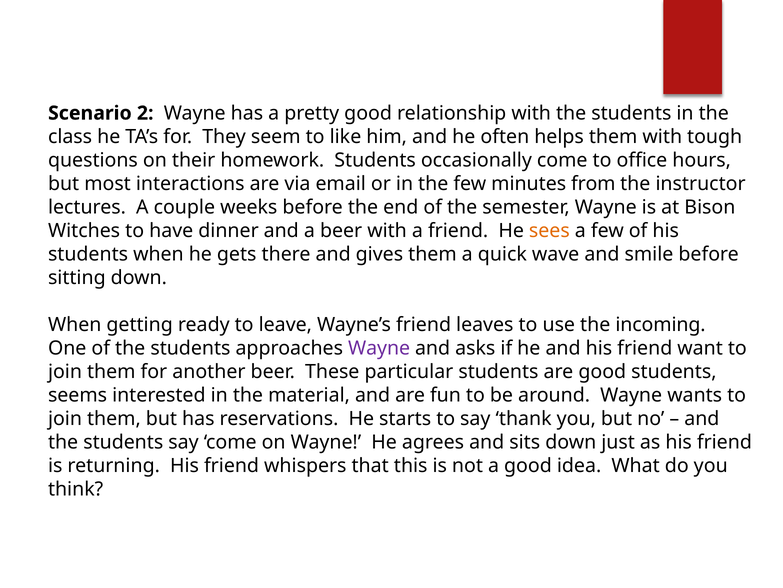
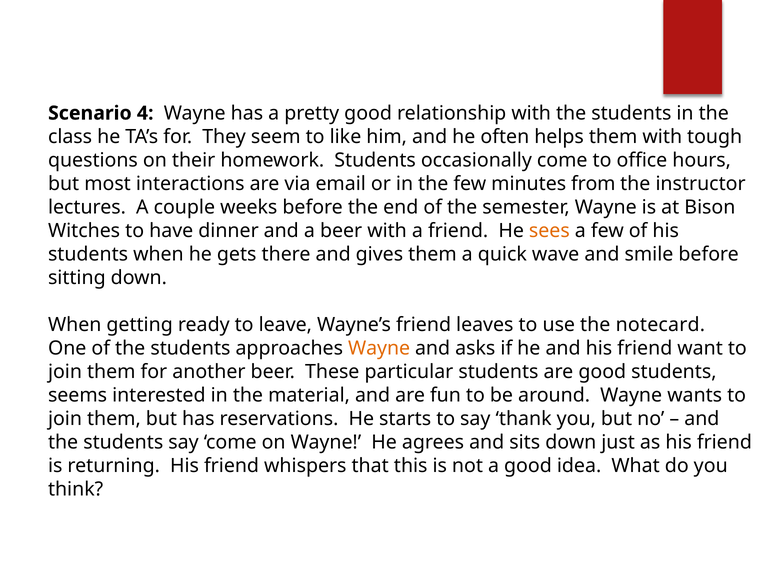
2: 2 -> 4 (145, 113)
incoming: incoming -> notecard (660, 324)
Wayne colour: purple -> orange (379, 348)
